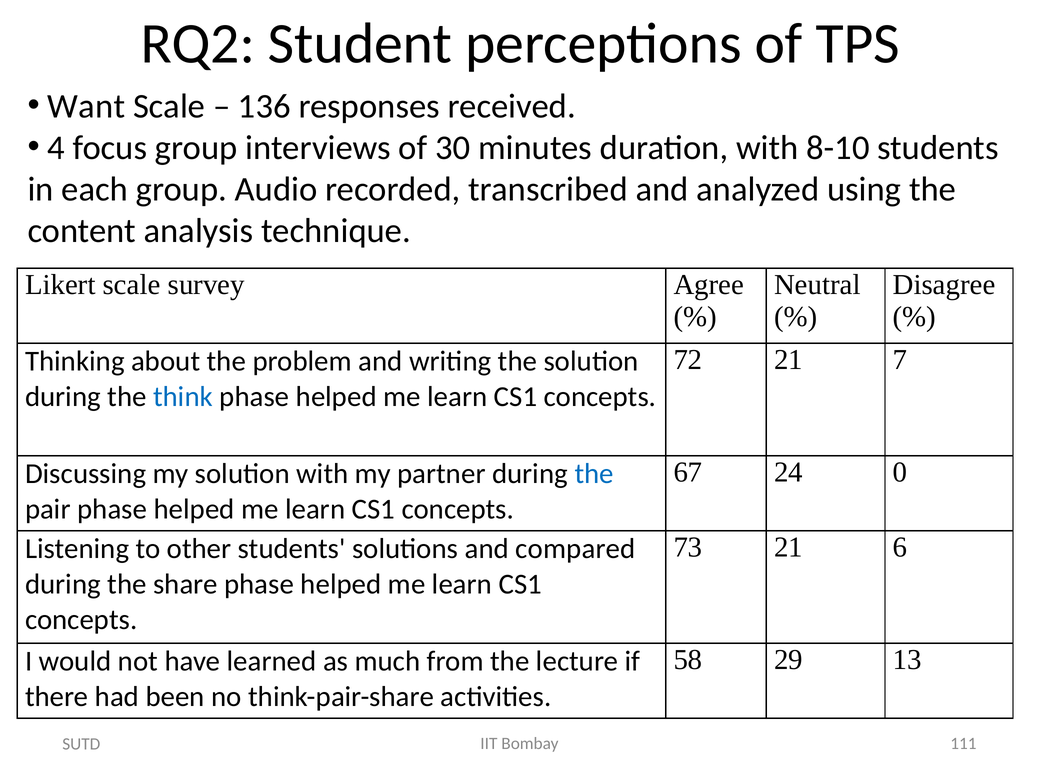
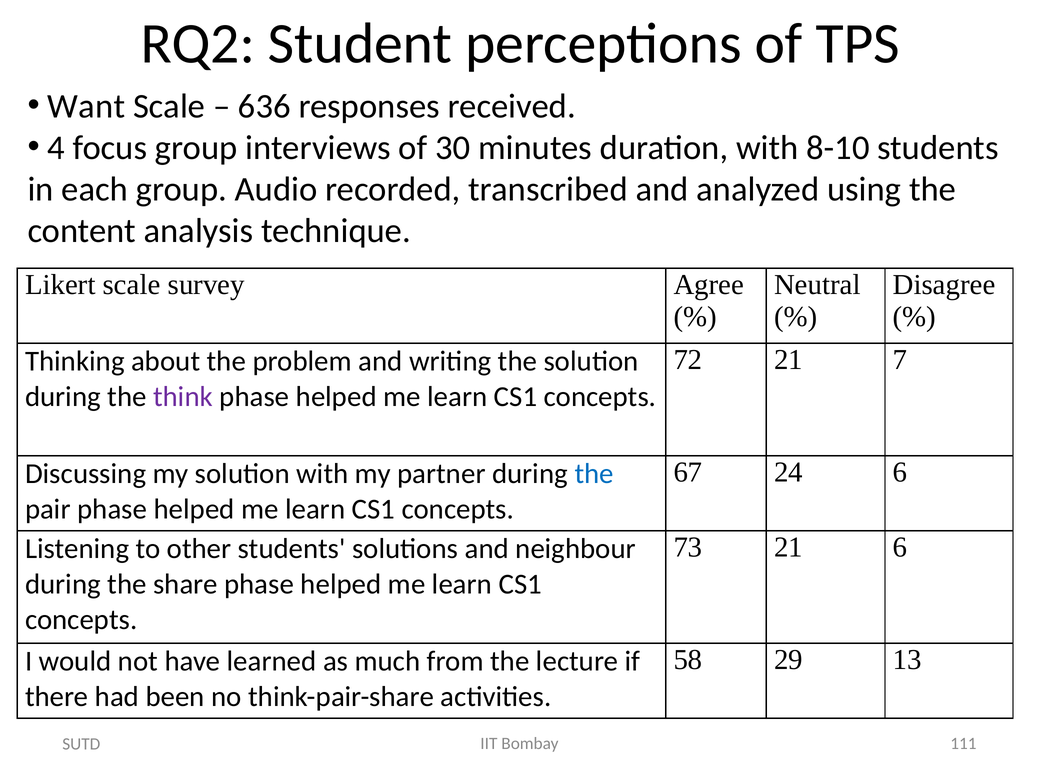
136: 136 -> 636 (264, 106)
think colour: blue -> purple (183, 397)
24 0: 0 -> 6 (900, 472)
compared: compared -> neighbour (576, 549)
